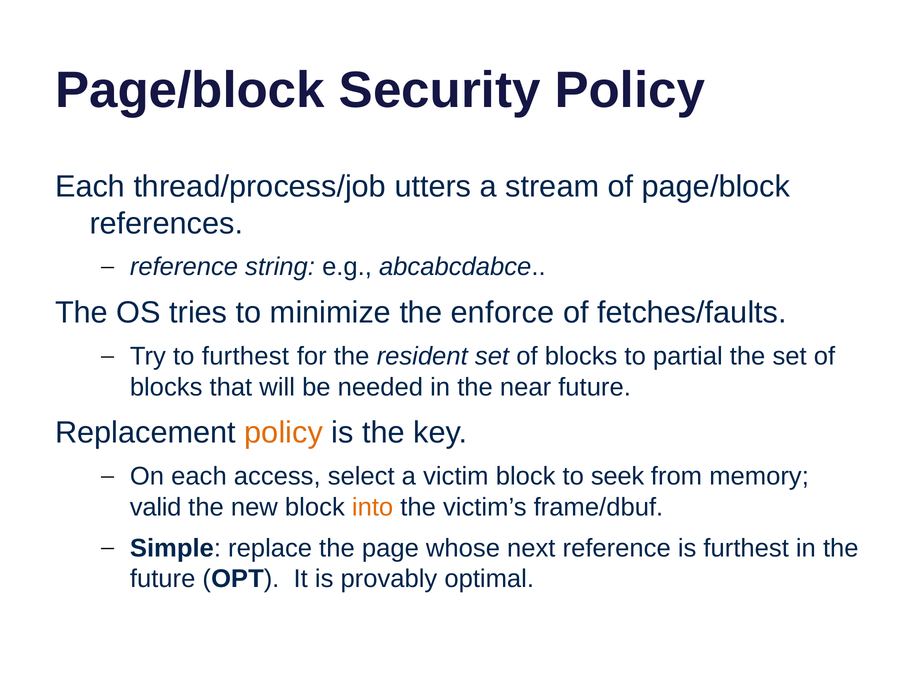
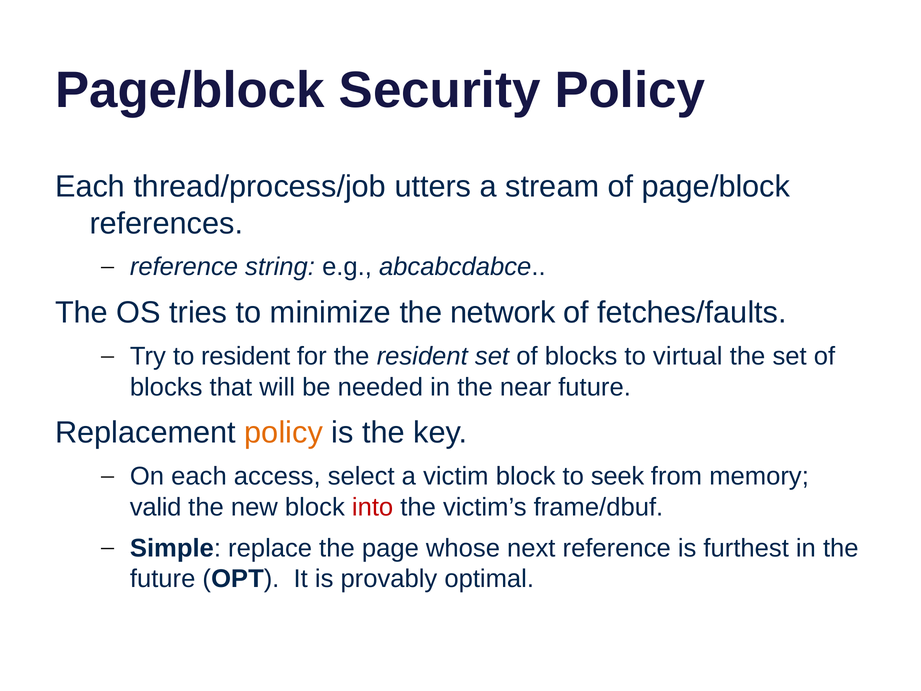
enforce: enforce -> network (503, 313)
to furthest: furthest -> resident (246, 356)
partial: partial -> virtual (688, 356)
into colour: orange -> red (373, 507)
